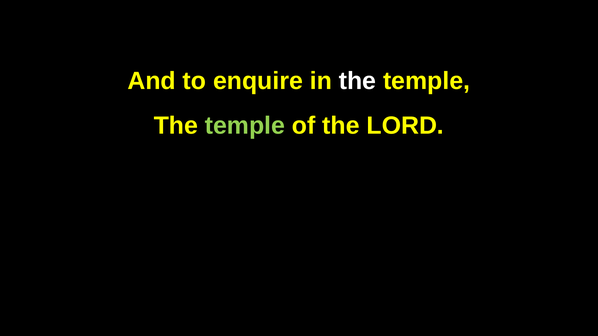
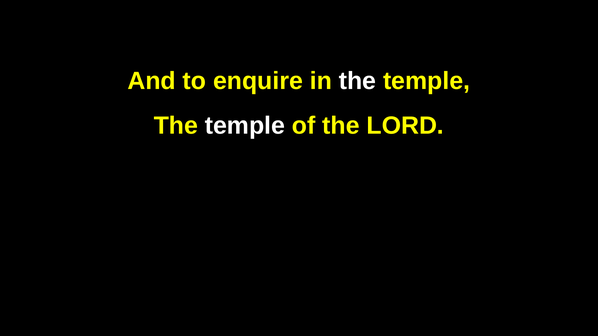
temple colour: light green -> white (245, 126)
